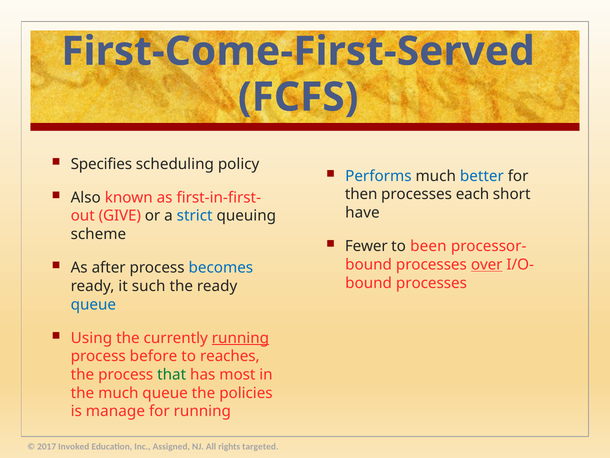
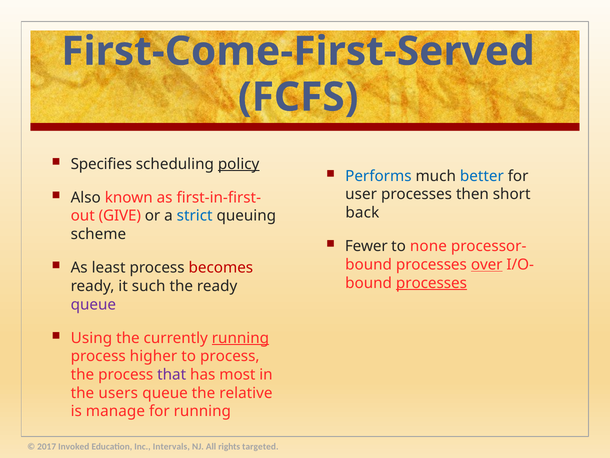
policy underline: none -> present (239, 164)
then: then -> user (361, 194)
each: each -> then (472, 194)
have: have -> back (362, 213)
been: been -> none (428, 246)
after: after -> least (109, 268)
becomes colour: blue -> red (221, 268)
processes underline: none -> present (431, 283)
queue colour: blue -> purple (93, 304)
before: before -> higher (154, 356)
to reaches: reaches -> process (230, 356)
that colour: green -> purple (172, 374)
the much: much -> users (118, 393)
policies: policies -> relative (246, 393)
Assigned: Assigned -> Intervals (171, 446)
